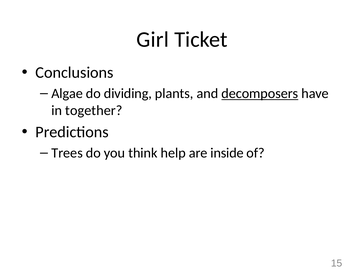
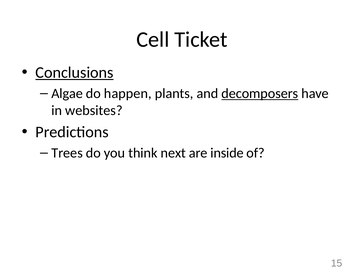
Girl: Girl -> Cell (153, 40)
Conclusions underline: none -> present (75, 73)
dividing: dividing -> happen (128, 93)
together: together -> websites (94, 110)
help: help -> next (173, 153)
